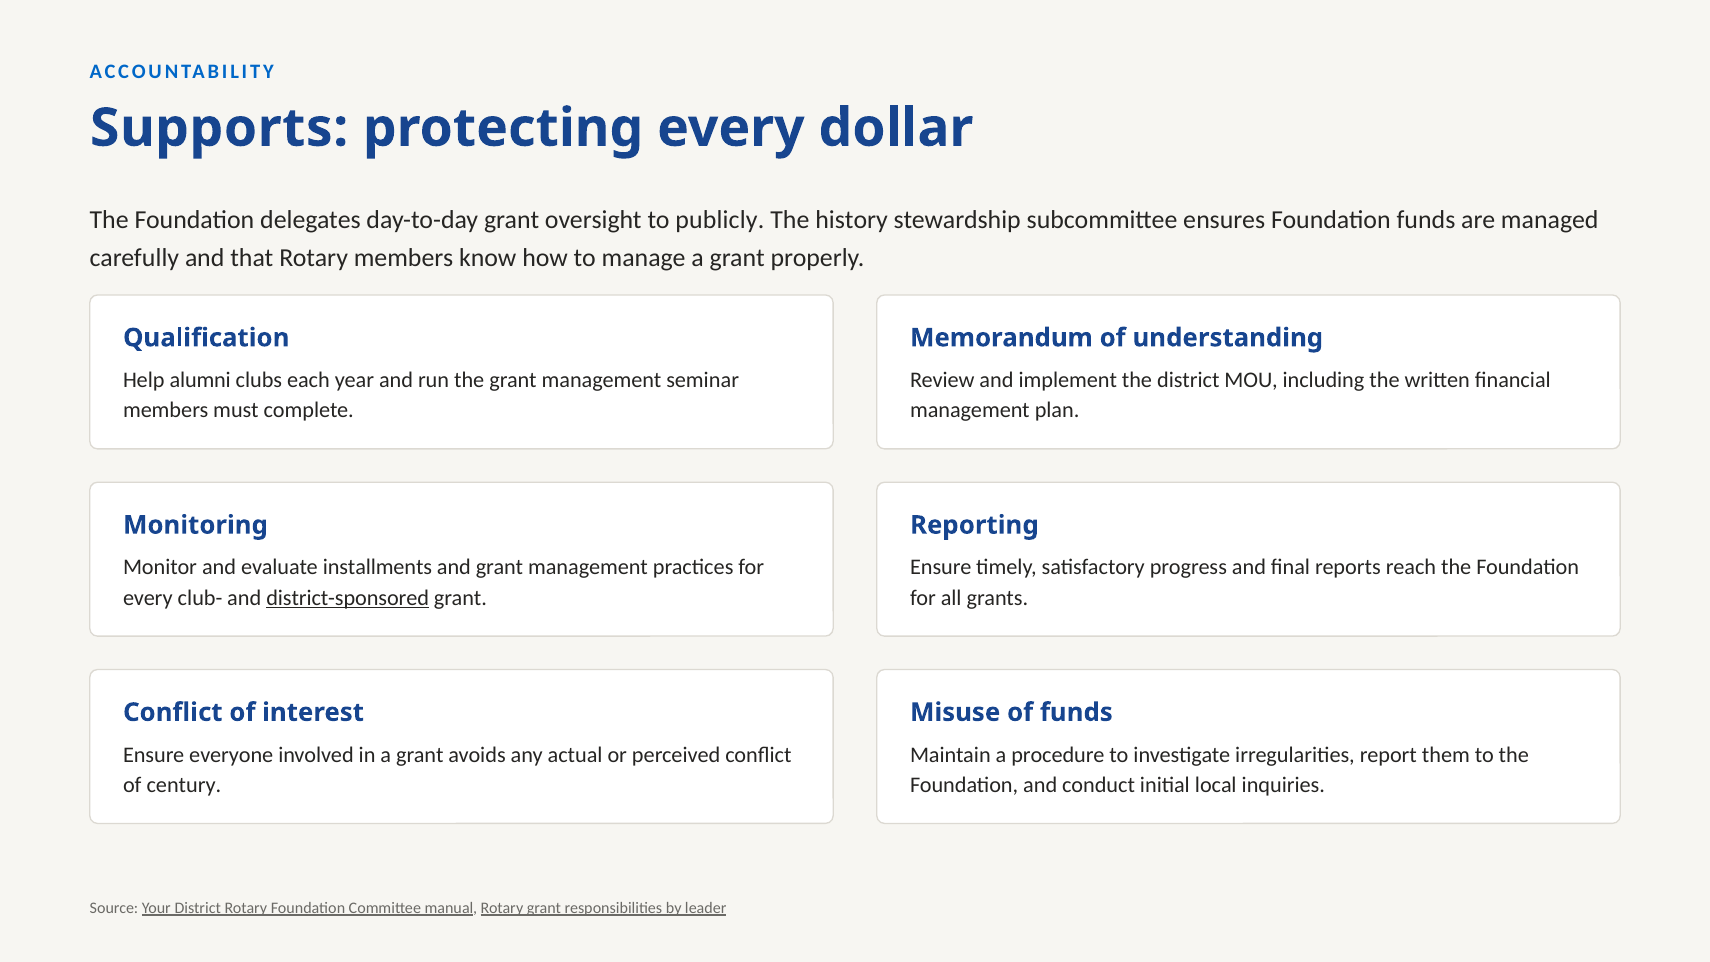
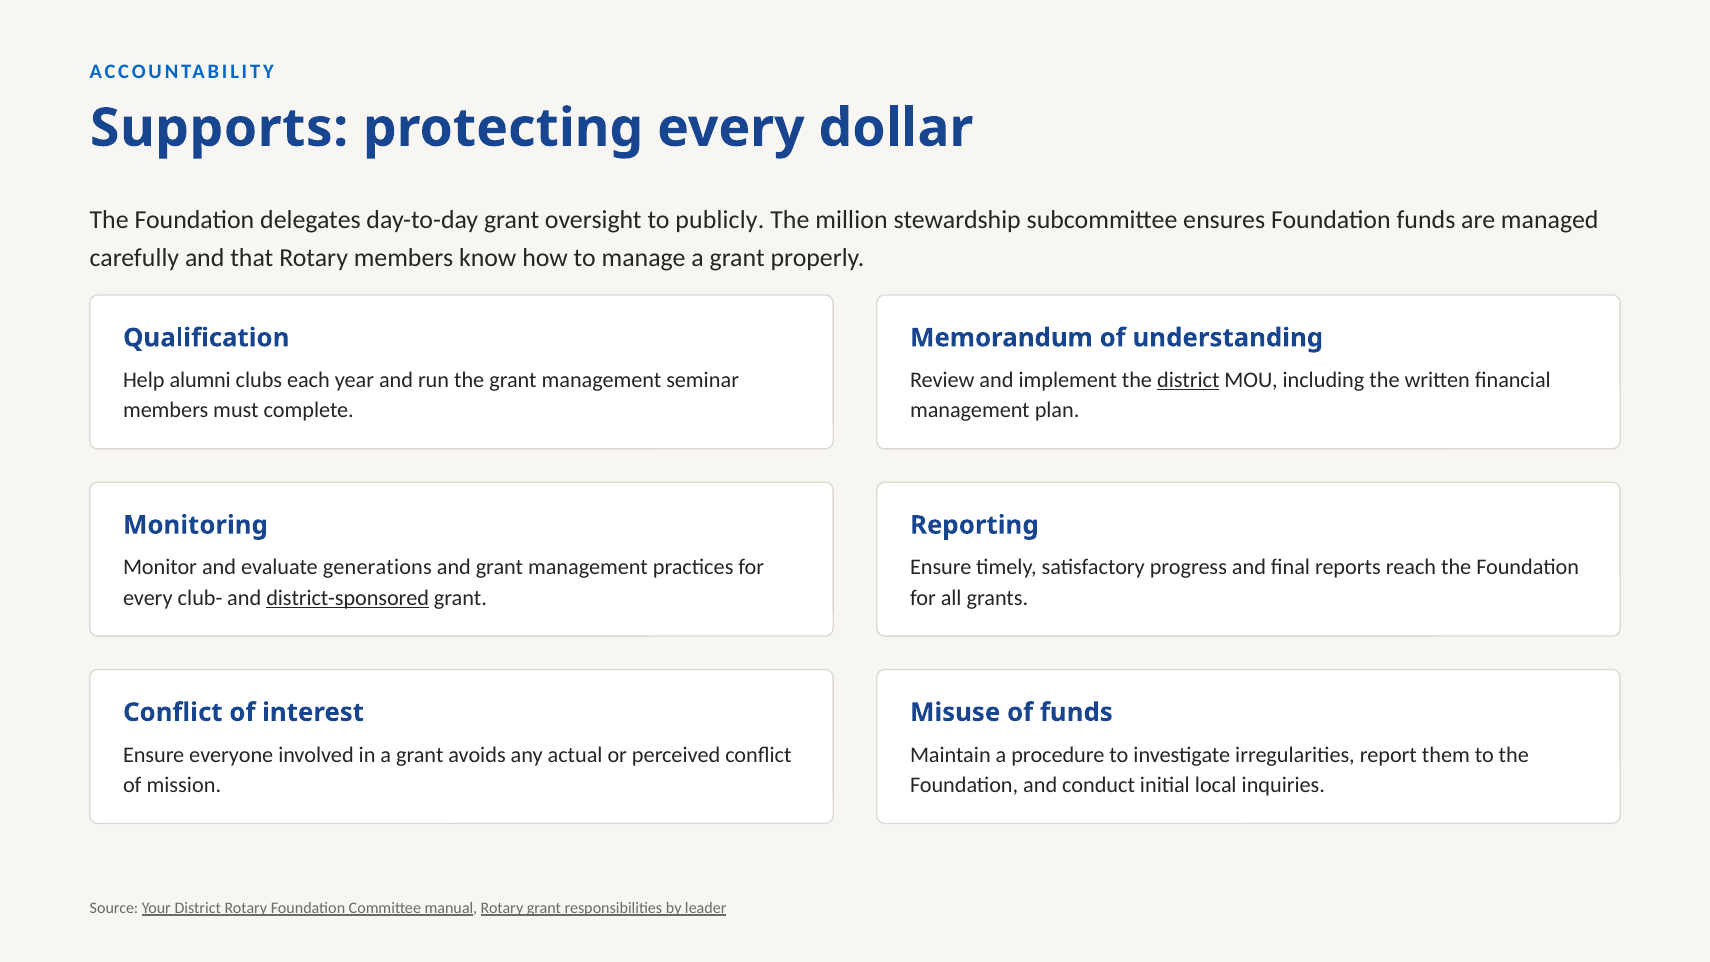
history: history -> million (851, 220)
district underline: none -> present (1188, 380)
installments: installments -> generations (377, 567)
century: century -> mission (184, 785)
